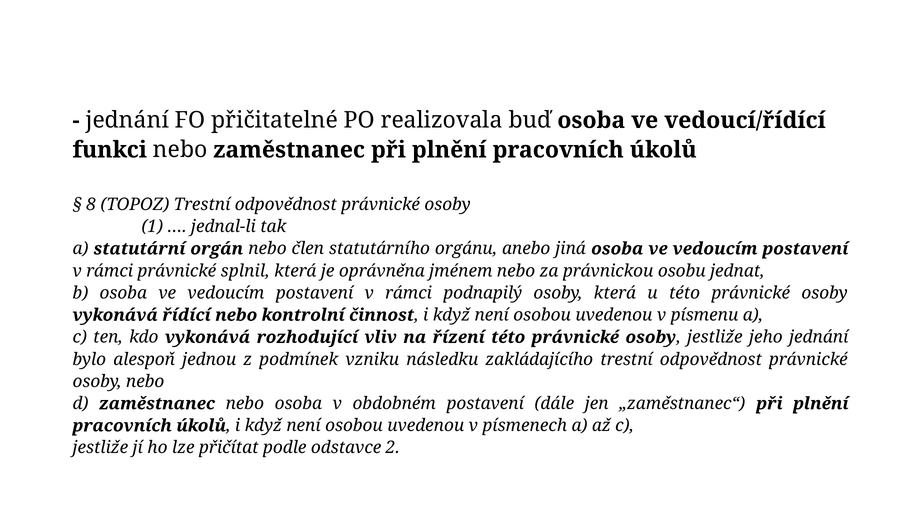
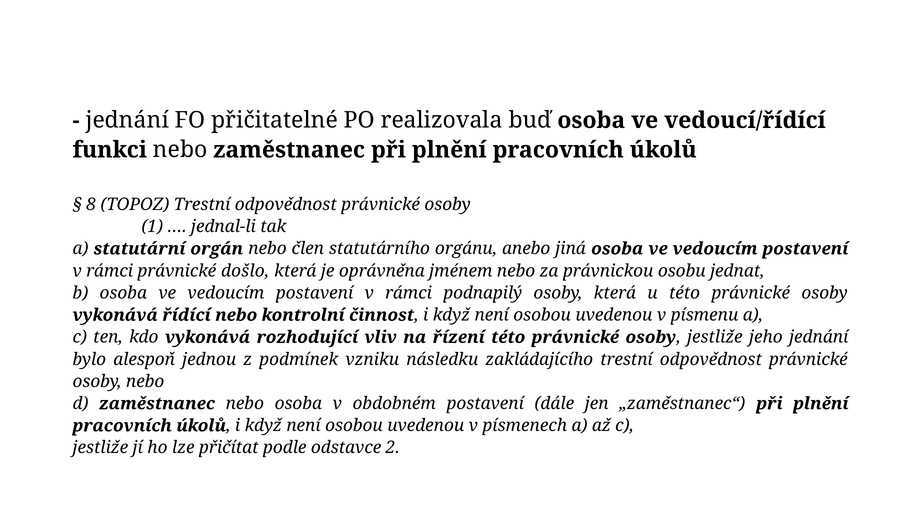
splnil: splnil -> došlo (245, 271)
